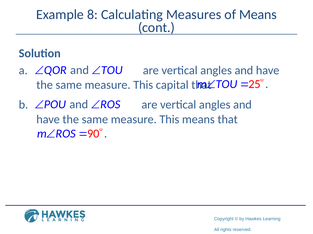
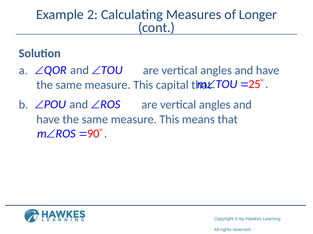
Example 8: 8 -> 2 (92, 15)
of Means: Means -> Longer (258, 15)
